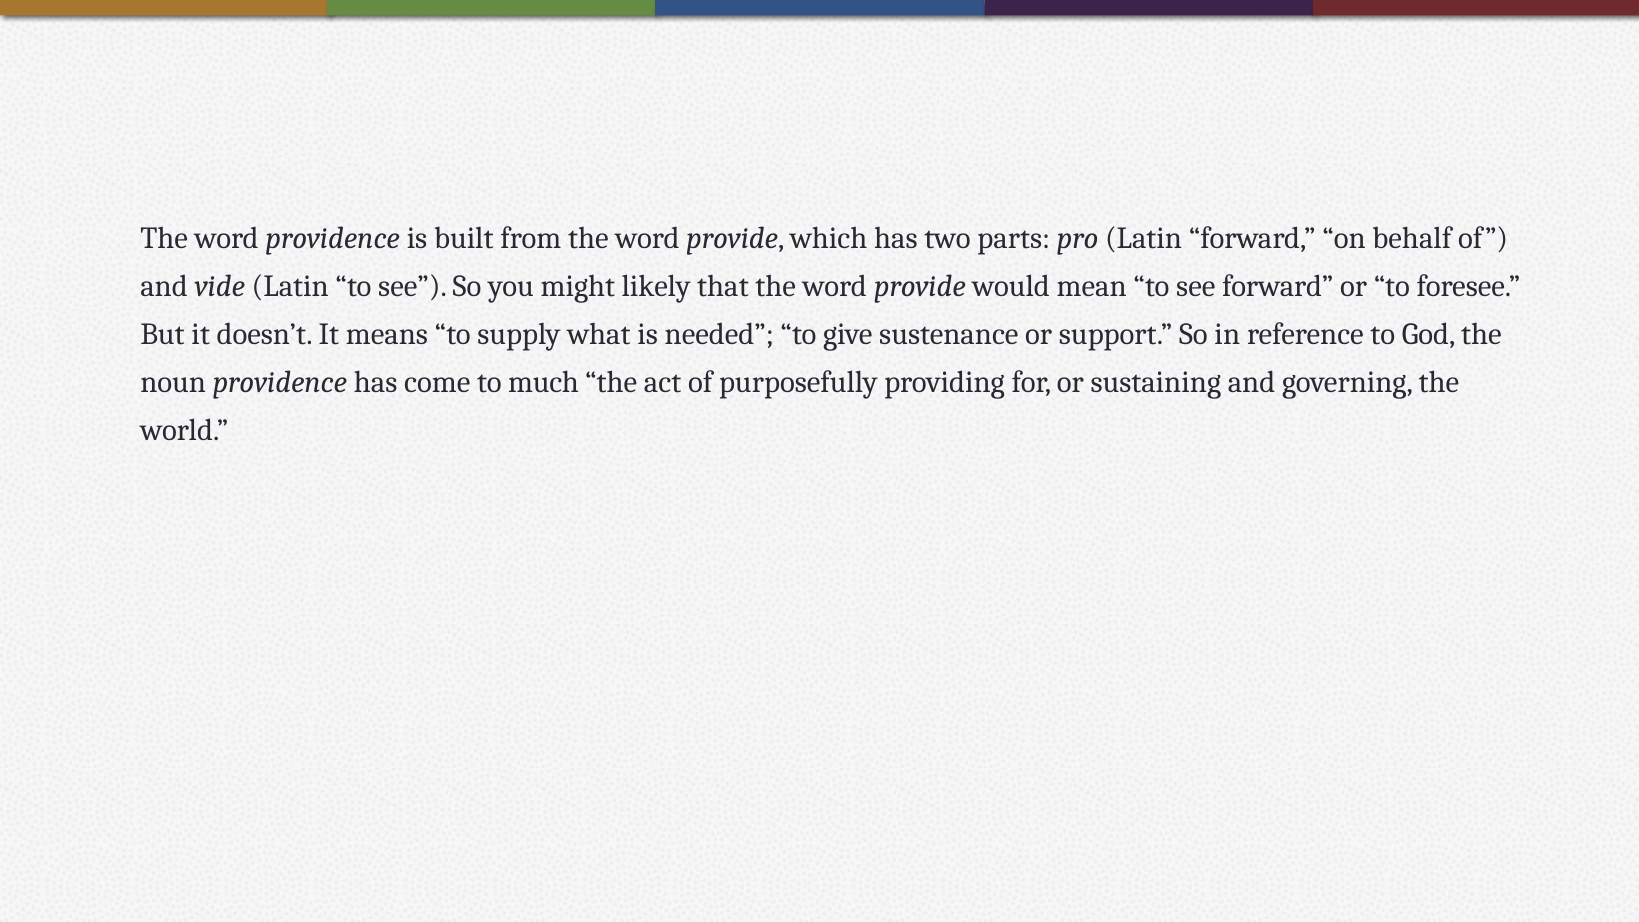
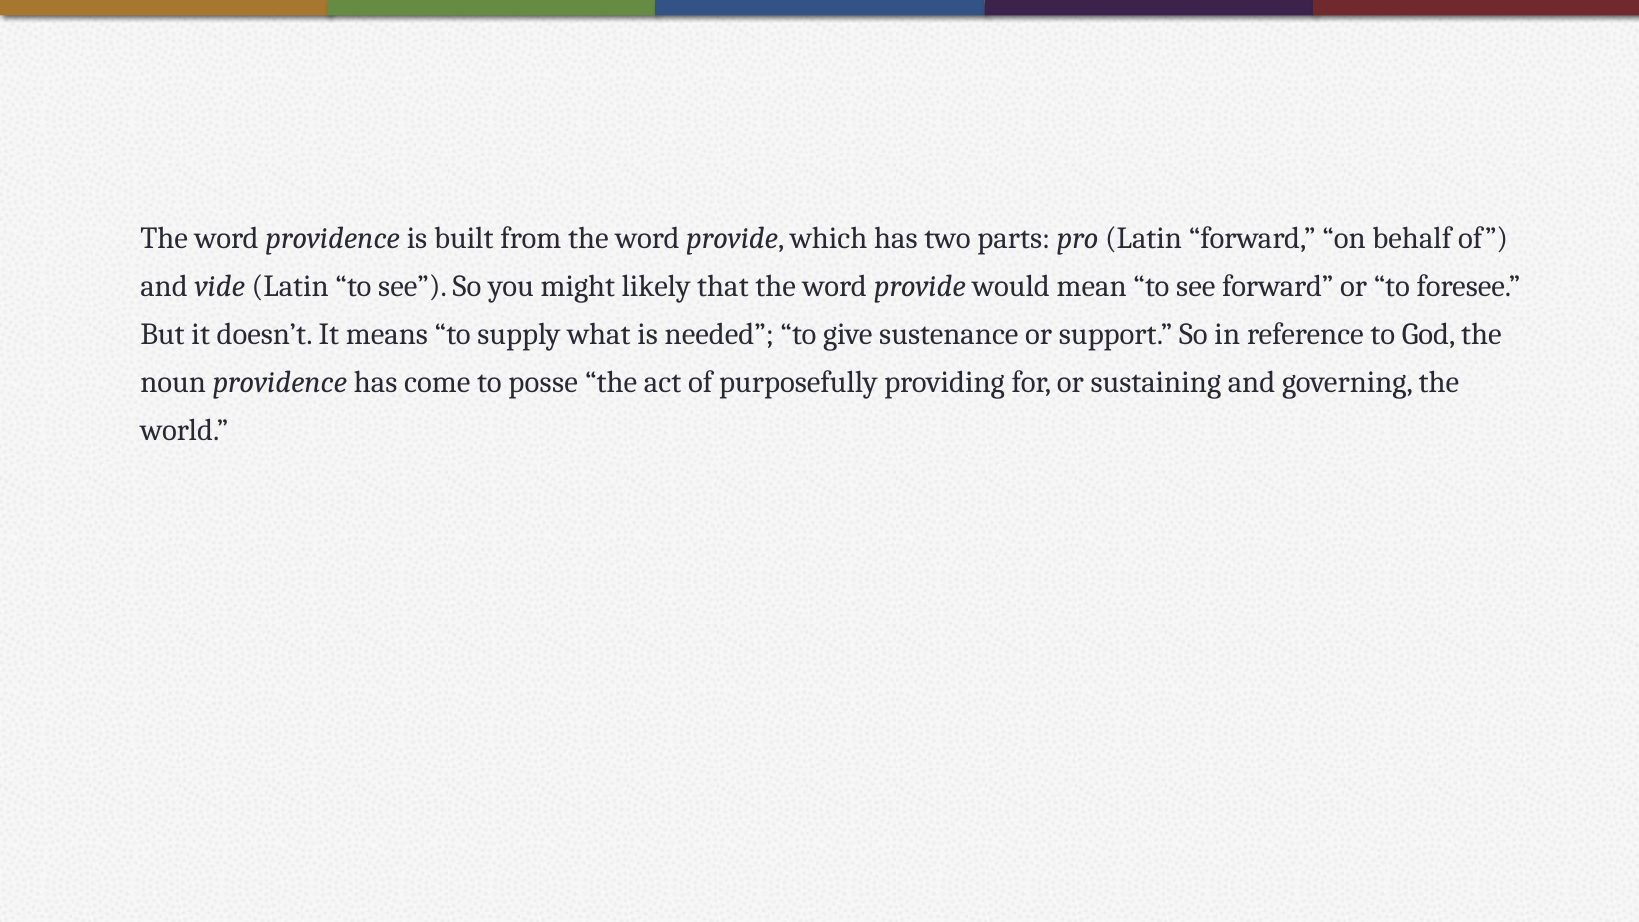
much: much -> posse (543, 382)
